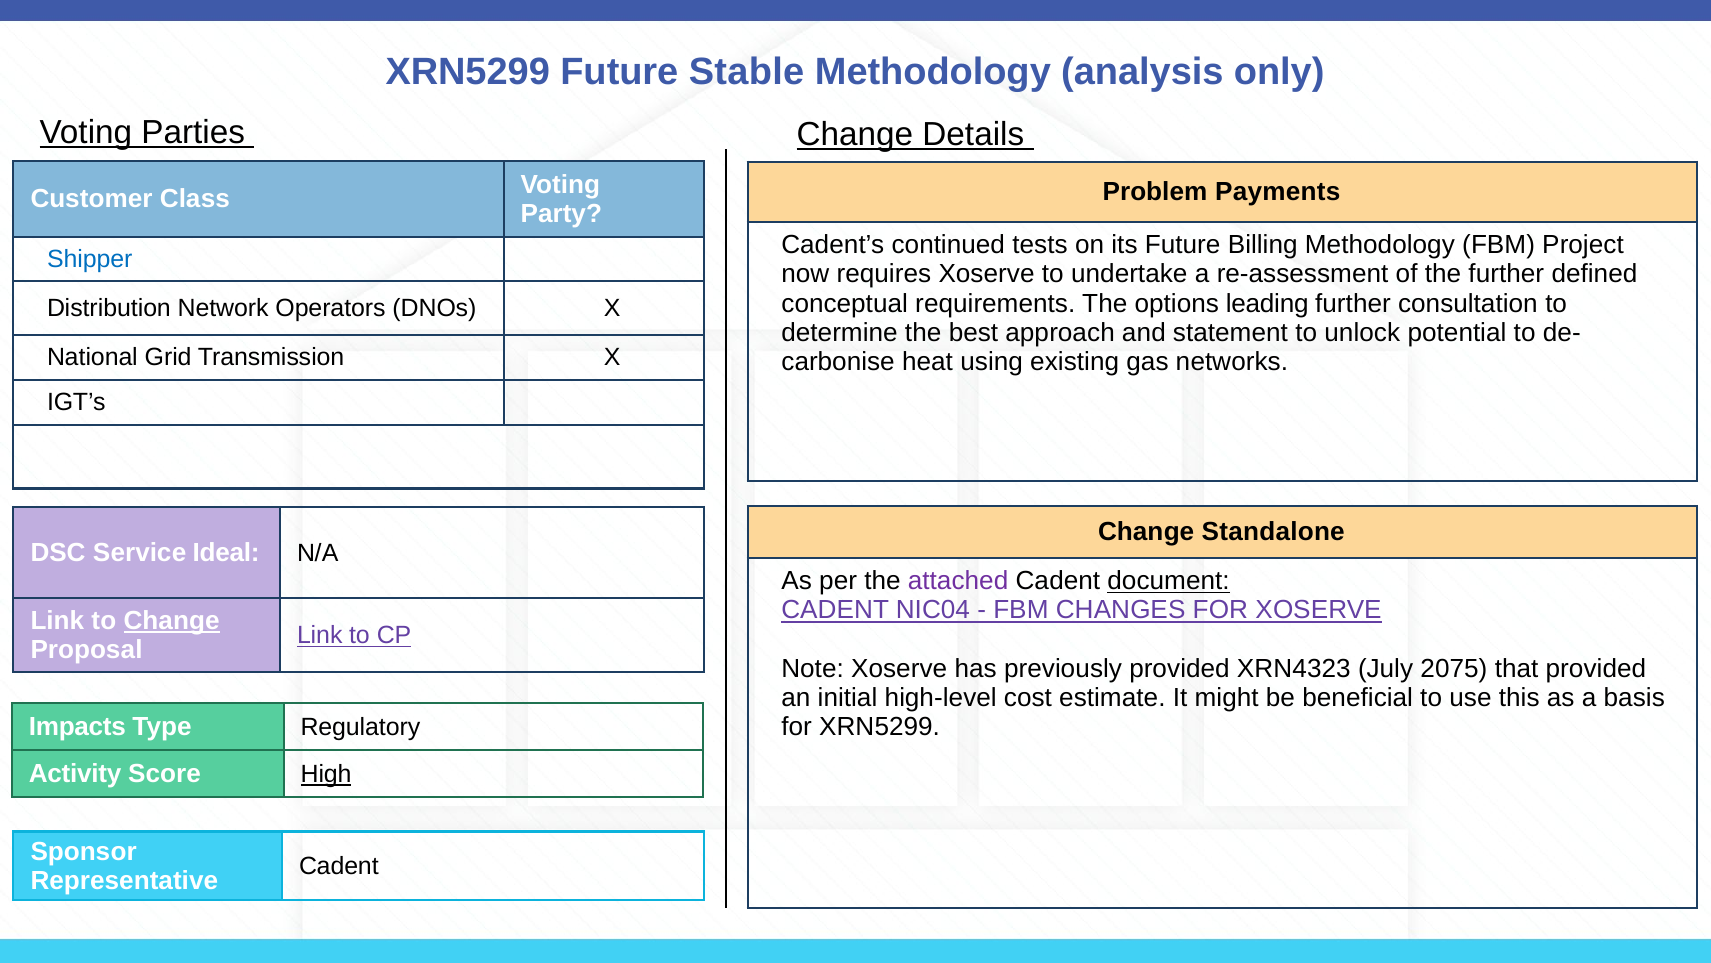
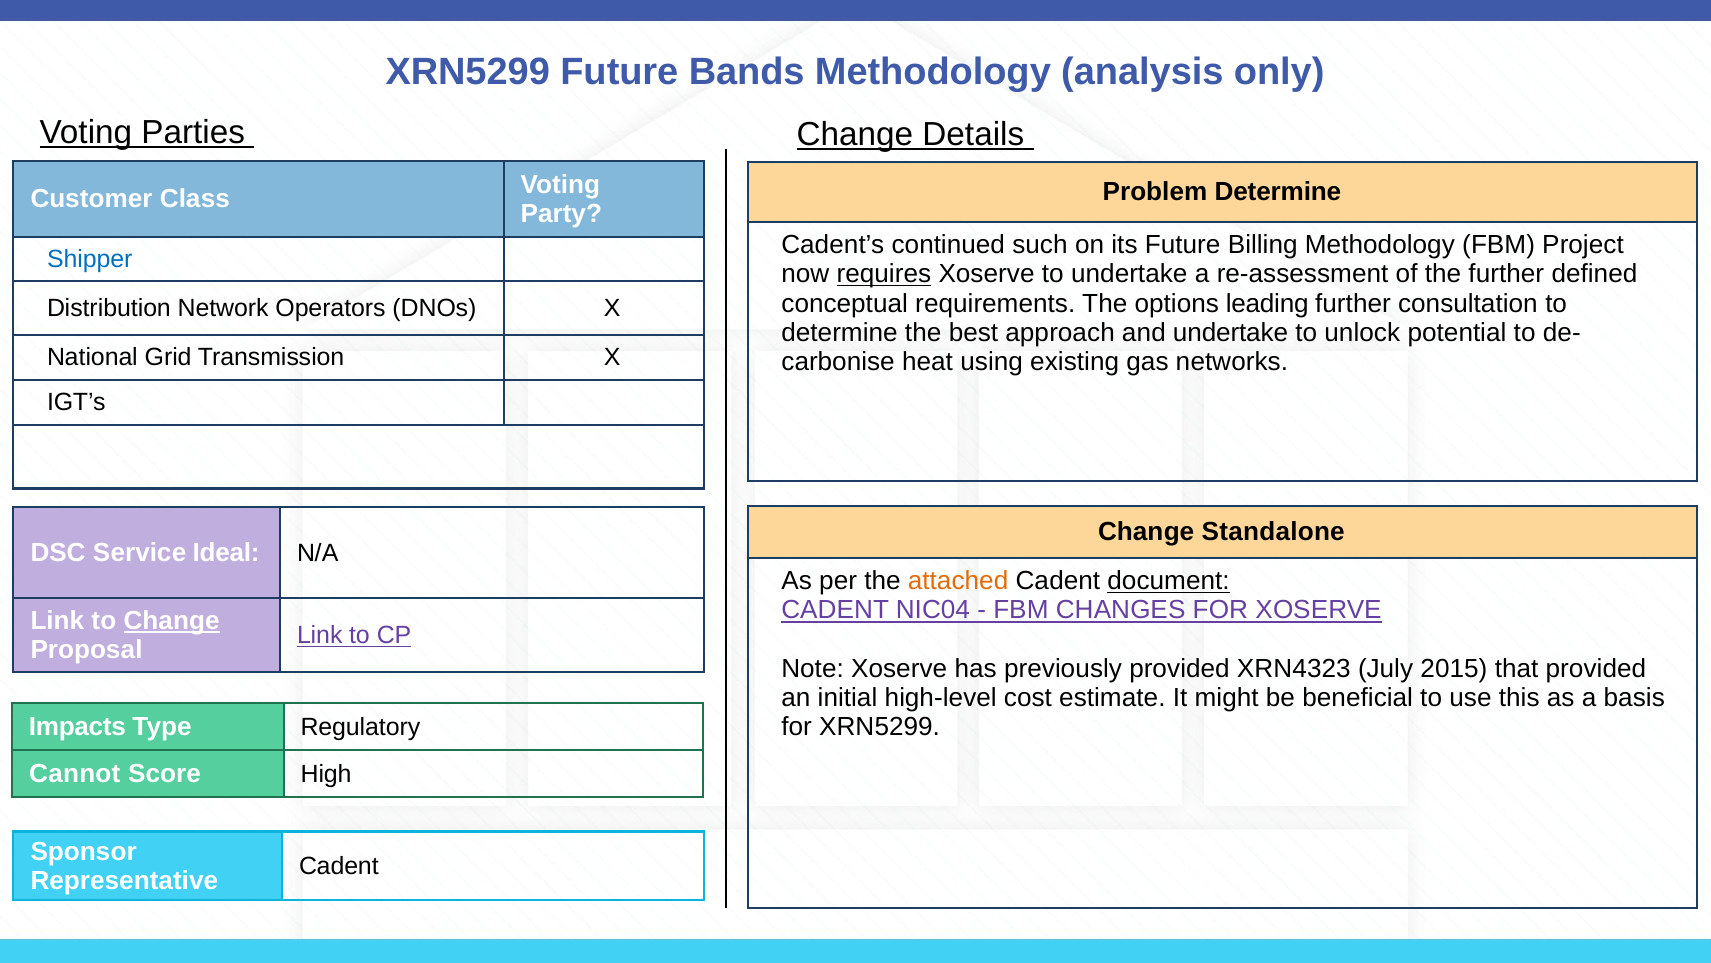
Stable: Stable -> Bands (747, 72)
Problem Payments: Payments -> Determine (1278, 192)
tests: tests -> such (1040, 245)
requires underline: none -> present (884, 274)
and statement: statement -> undertake (1231, 332)
attached colour: purple -> orange (958, 581)
2075: 2075 -> 2015 (1454, 668)
Activity: Activity -> Cannot (75, 774)
High underline: present -> none (326, 774)
